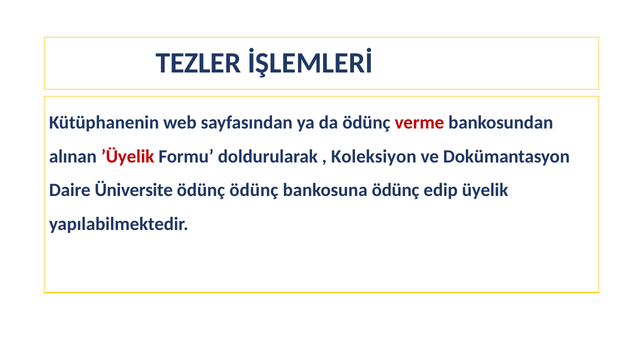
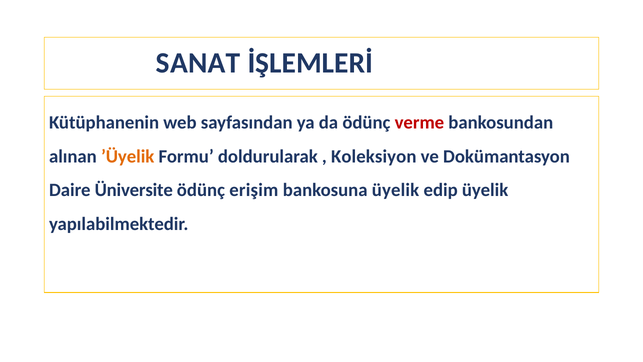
TEZLER: TEZLER -> SANAT (198, 63)
’Üyelik colour: red -> orange (128, 156)
ödünç ödünç: ödünç -> erişim (254, 190)
bankosuna ödünç: ödünç -> üyelik (395, 190)
